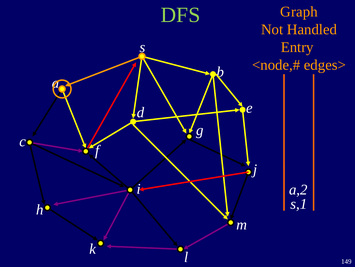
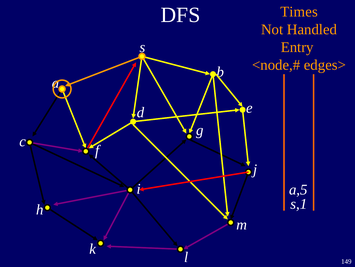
Graph: Graph -> Times (299, 12)
DFS colour: light green -> white (180, 15)
a,2: a,2 -> a,5 (298, 189)
